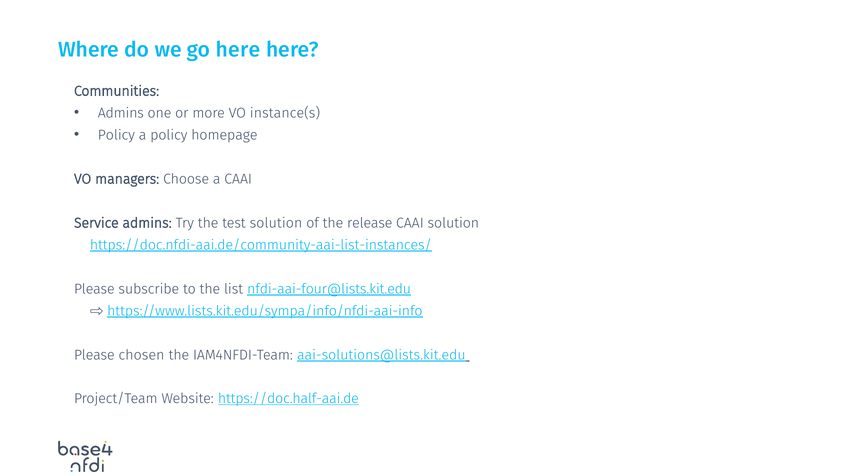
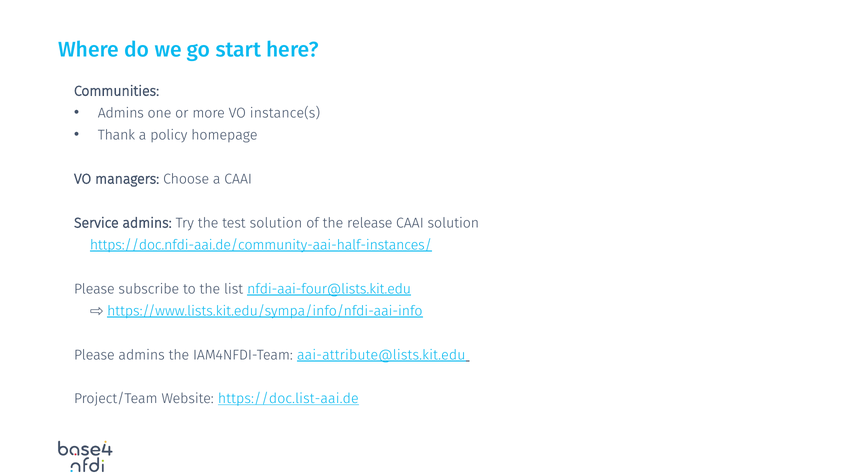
go here: here -> start (238, 50)
Policy: Policy -> Thank (116, 135)
https://doc.nfdi-aai.de/community-aai-list-instances/: https://doc.nfdi-aai.de/community-aai-list-instances/ -> https://doc.nfdi-aai.de/community-aai-half-instances/ (261, 245)
Please chosen: chosen -> admins (142, 355)
aai-solutions@lists.kit.edu: aai-solutions@lists.kit.edu -> aai-attribute@lists.kit.edu (381, 355)
https://doc.half-aai.de: https://doc.half-aai.de -> https://doc.list-aai.de (288, 399)
